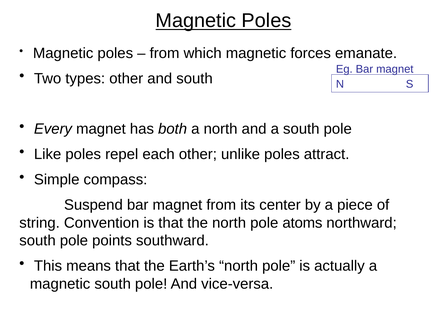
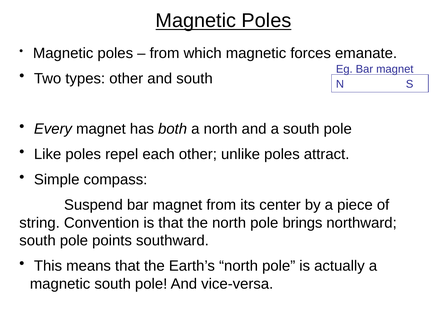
atoms: atoms -> brings (302, 223)
